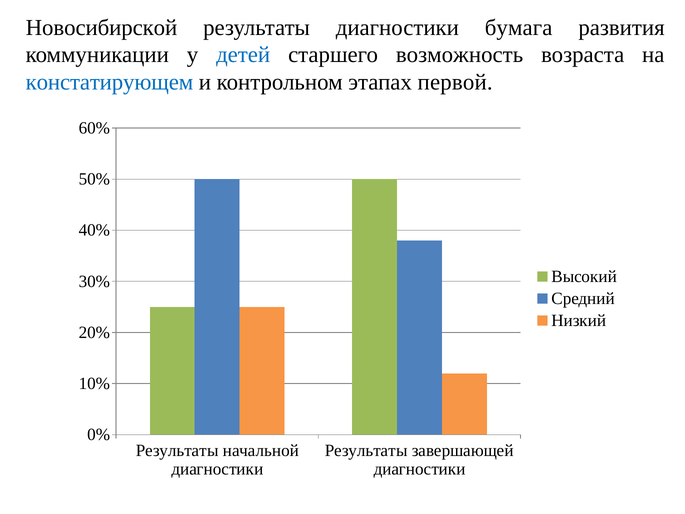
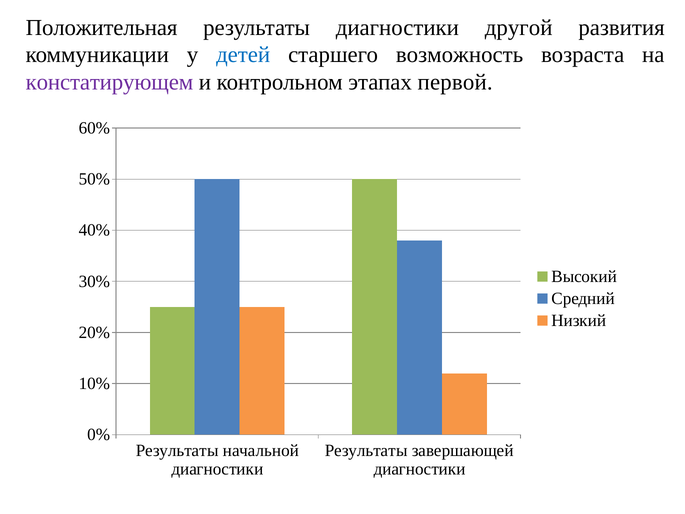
Новосибирской: Новосибирской -> Положительная (102, 27)
бумага: бумага -> другой (519, 27)
констатирующем colour: blue -> purple (109, 82)
